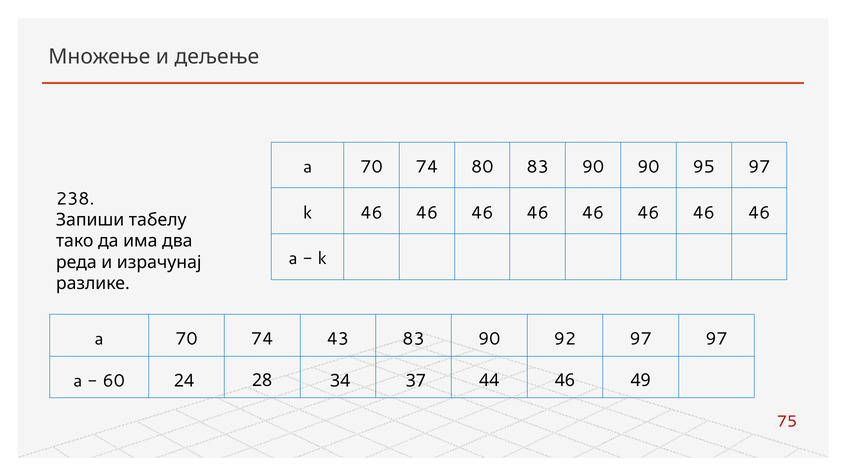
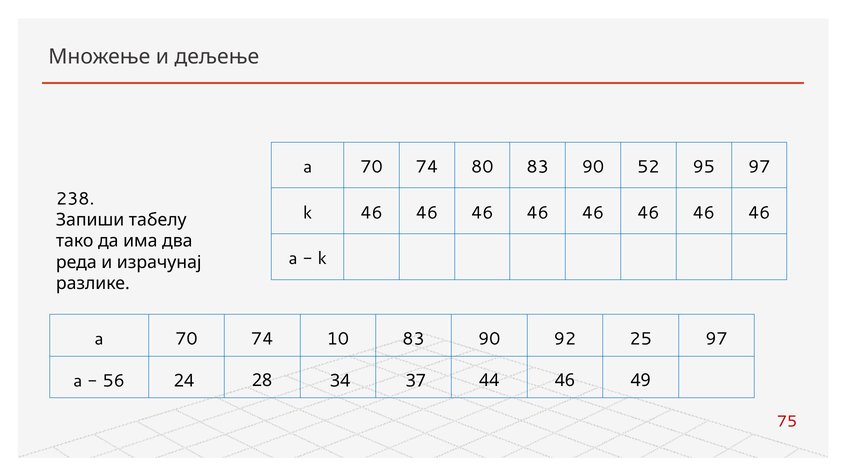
90 90: 90 -> 52 (648, 167)
43: 43 -> 10 (338, 339)
92 97: 97 -> 25 (641, 339)
60: 60 -> 56 (114, 381)
